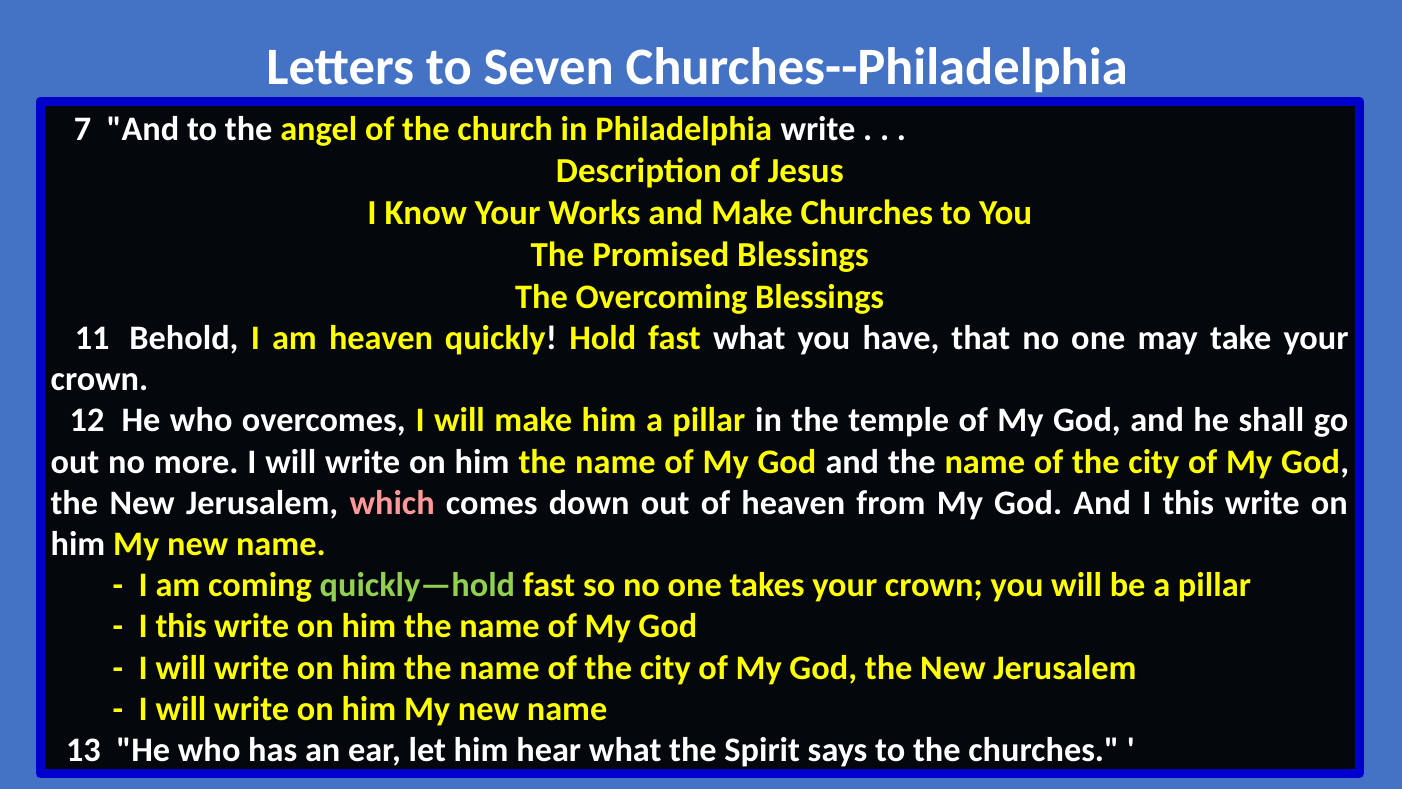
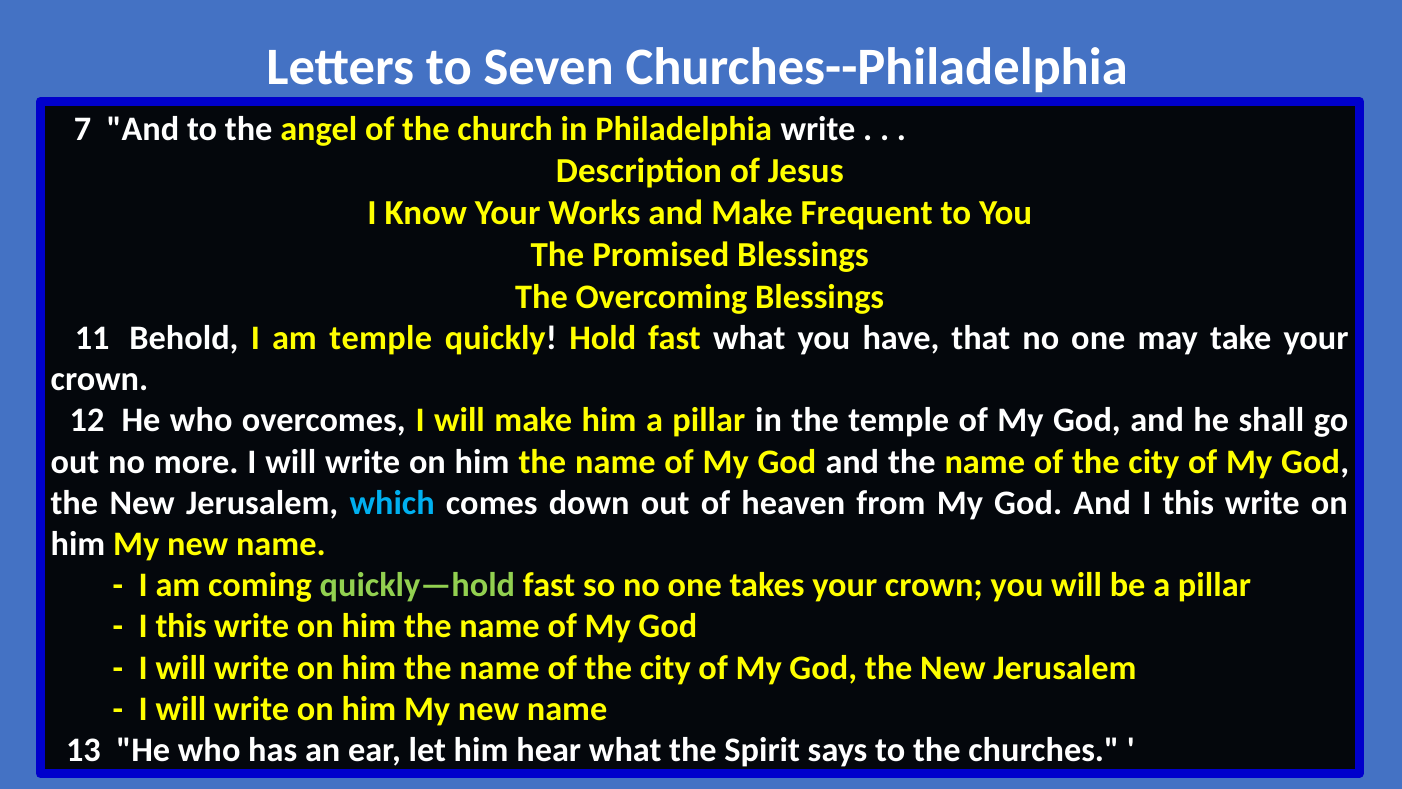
Make Churches: Churches -> Frequent (867, 213)
am heaven: heaven -> temple (381, 338)
which colour: pink -> light blue (392, 503)
